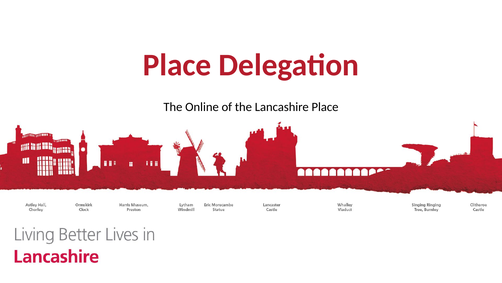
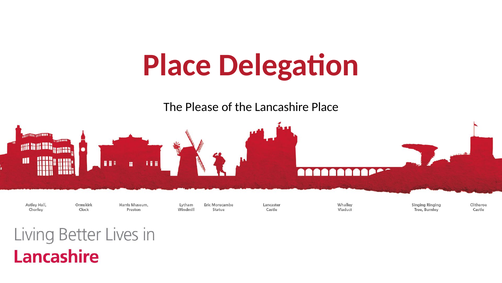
Online: Online -> Please (202, 107)
